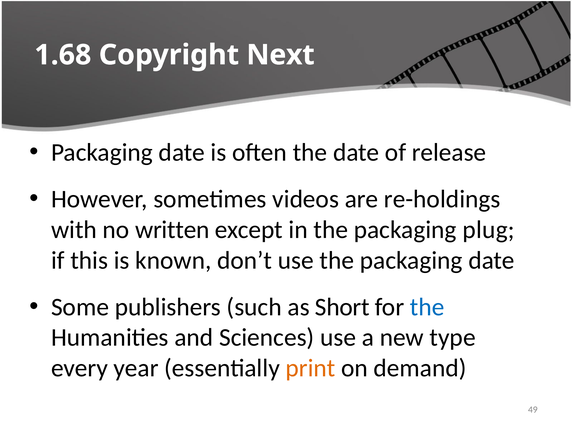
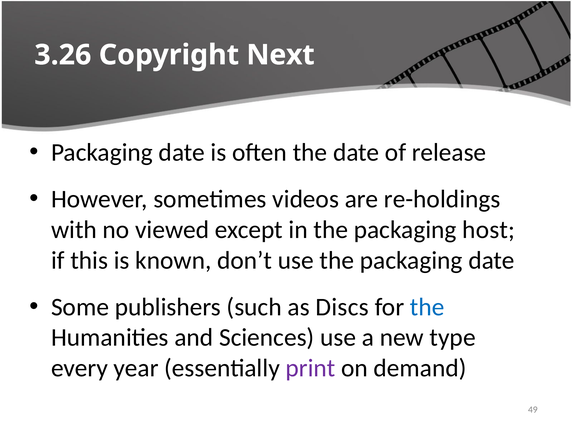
1.68: 1.68 -> 3.26 (63, 55)
written: written -> viewed (172, 230)
plug: plug -> host (489, 230)
Short: Short -> Discs (342, 307)
print colour: orange -> purple (310, 368)
